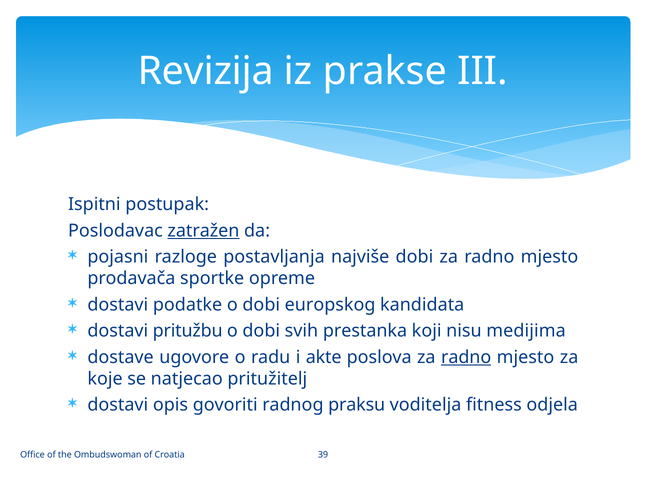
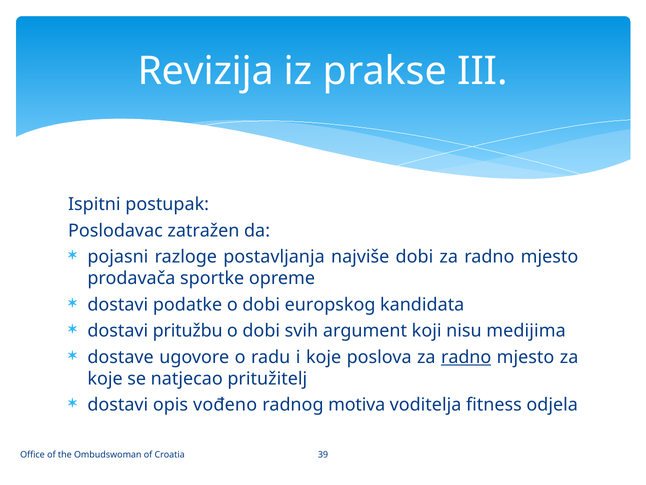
zatražen underline: present -> none (203, 230)
prestanka: prestanka -> argument (365, 331)
i akte: akte -> koje (324, 357)
govoriti: govoriti -> vođeno (225, 405)
praksu: praksu -> motiva (357, 405)
